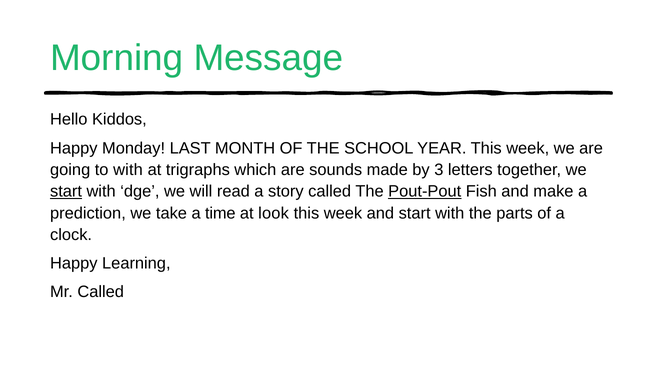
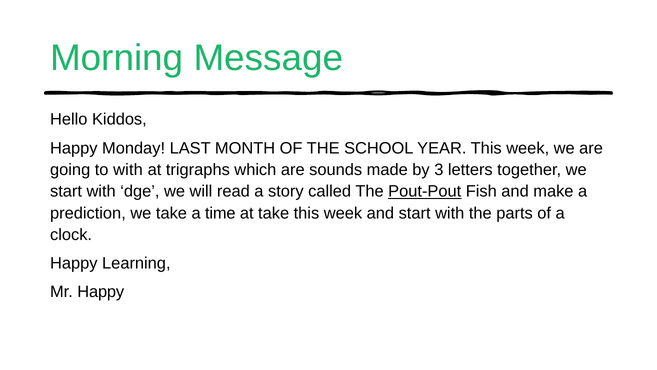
start underline: present -> none (66, 191)
at look: look -> take (274, 213)
Mr Called: Called -> Happy (101, 292)
